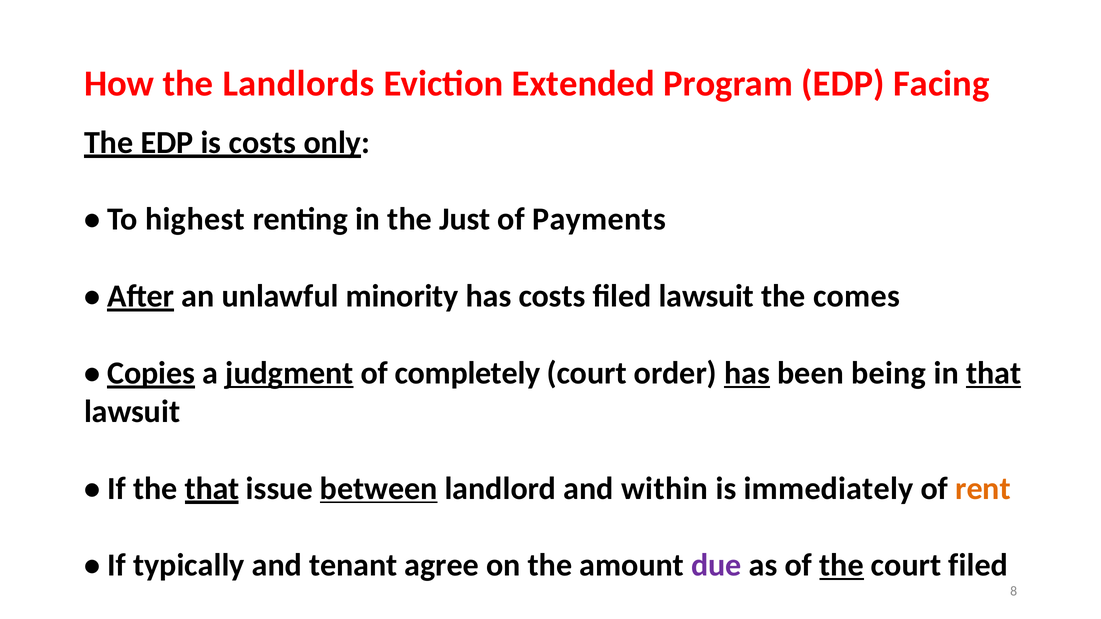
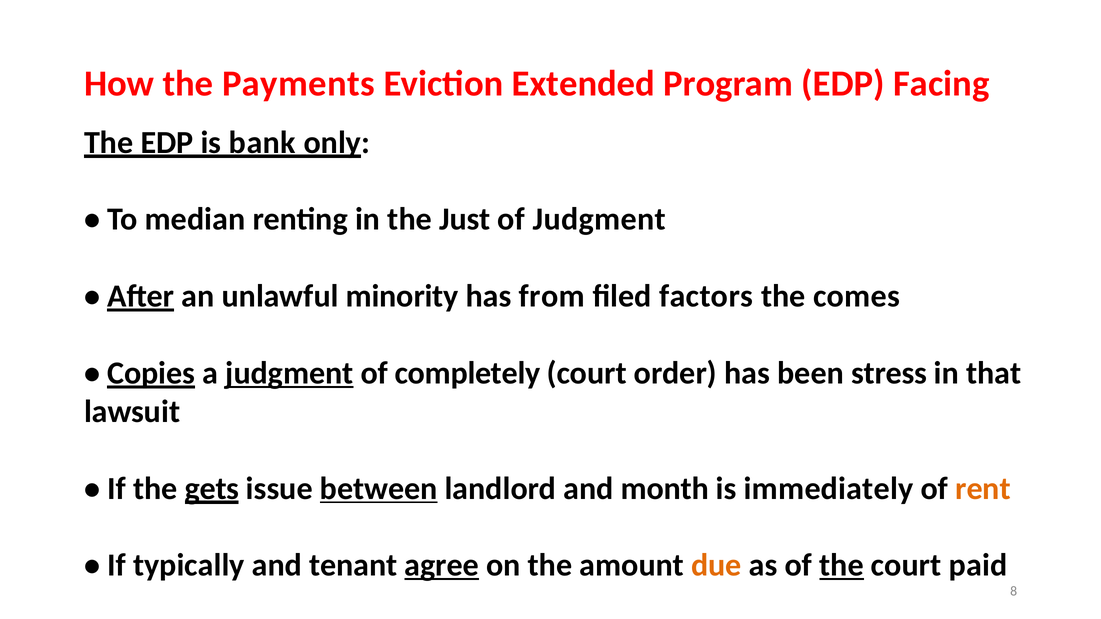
Landlords: Landlords -> Payments (298, 84)
is costs: costs -> bank (262, 143)
highest: highest -> median (195, 219)
of Payments: Payments -> Judgment (599, 219)
has costs: costs -> from (552, 296)
filed lawsuit: lawsuit -> factors (706, 296)
has underline: present -> none (747, 373)
being: being -> stress (889, 373)
that underline: present -> none (994, 373)
the that: that -> gets (212, 489)
within: within -> month (665, 489)
agree underline: none -> present (442, 566)
due colour: purple -> orange (716, 566)
court filed: filed -> paid (978, 566)
